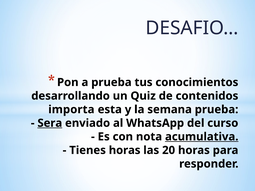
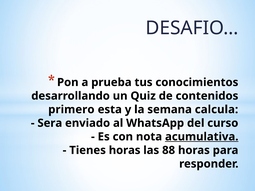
importa: importa -> primero (71, 110)
semana prueba: prueba -> calcula (216, 110)
Sera underline: present -> none (50, 123)
20: 20 -> 88 (169, 150)
